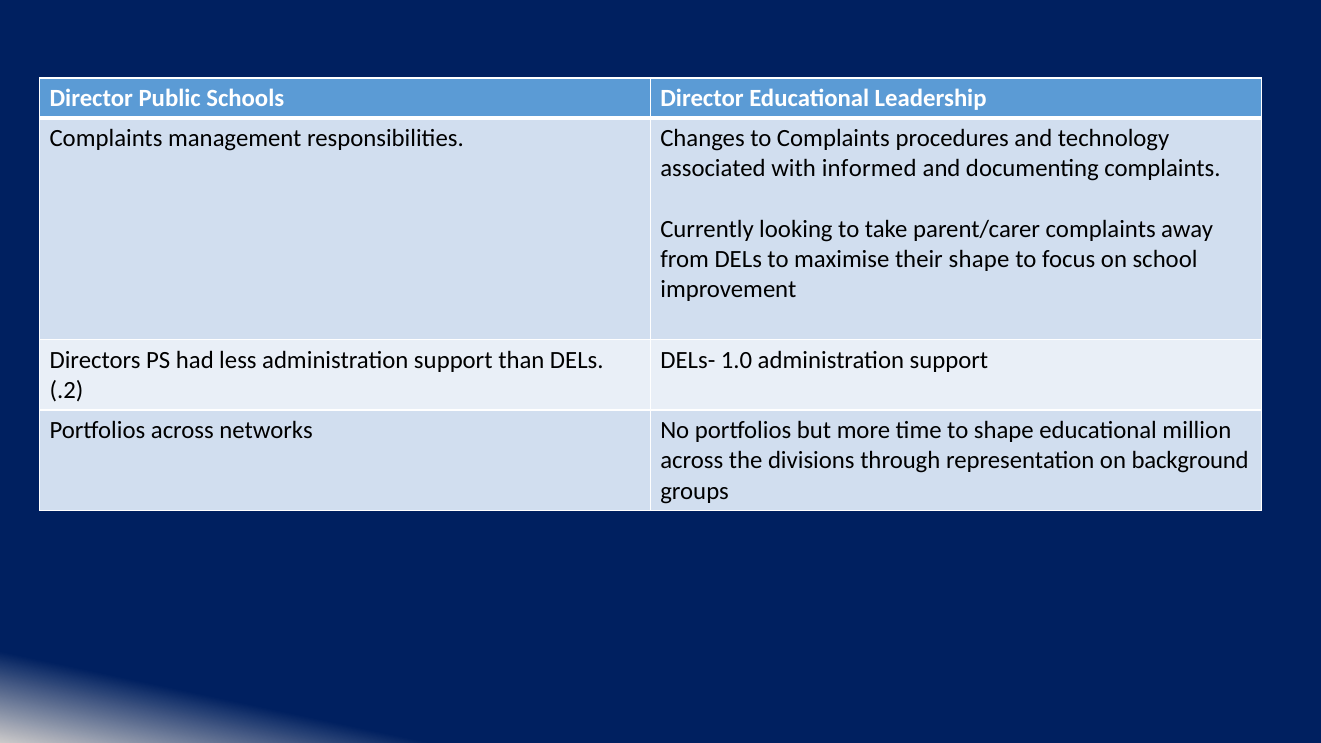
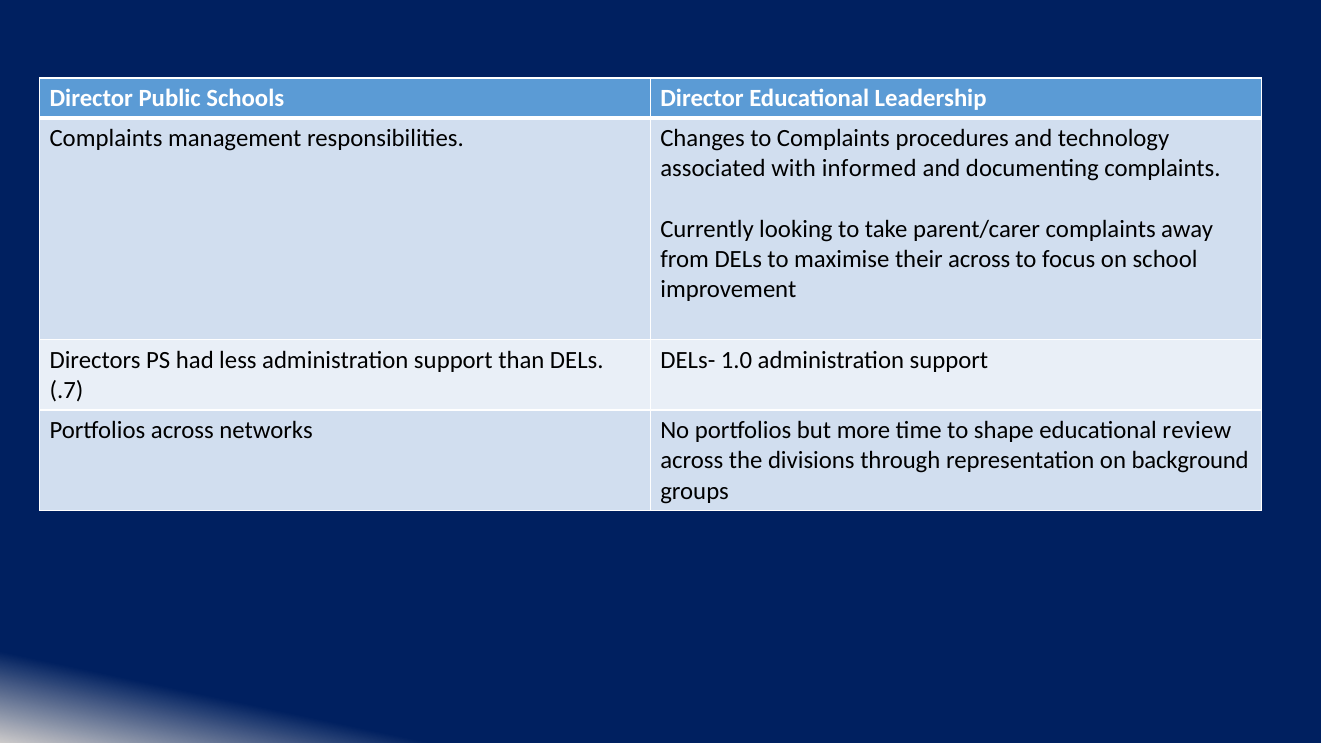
their shape: shape -> across (979, 259)
.2: .2 -> .7 (67, 390)
million: million -> review (1197, 430)
